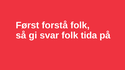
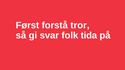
forstå folk: folk -> tror (80, 25)
